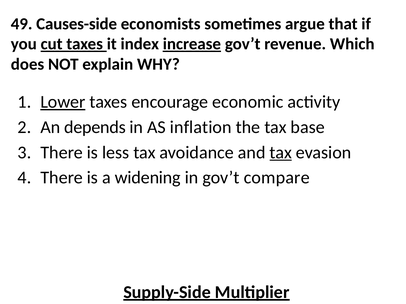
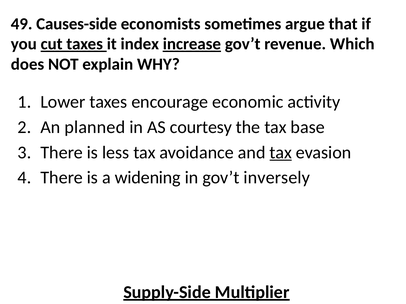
Lower underline: present -> none (63, 102)
depends: depends -> planned (95, 127)
inflation: inflation -> courtesy (201, 127)
compare: compare -> inversely (277, 178)
